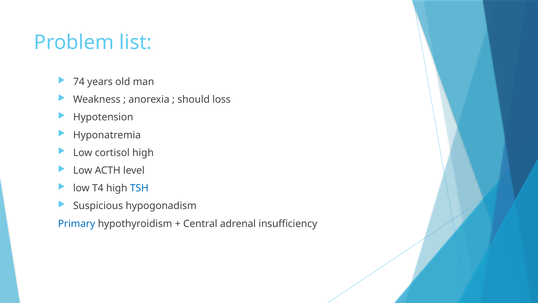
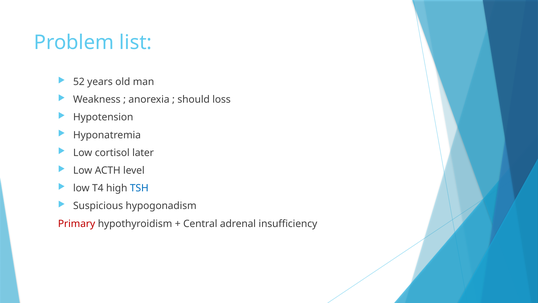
74: 74 -> 52 (79, 82)
cortisol high: high -> later (143, 153)
Primary colour: blue -> red (77, 223)
